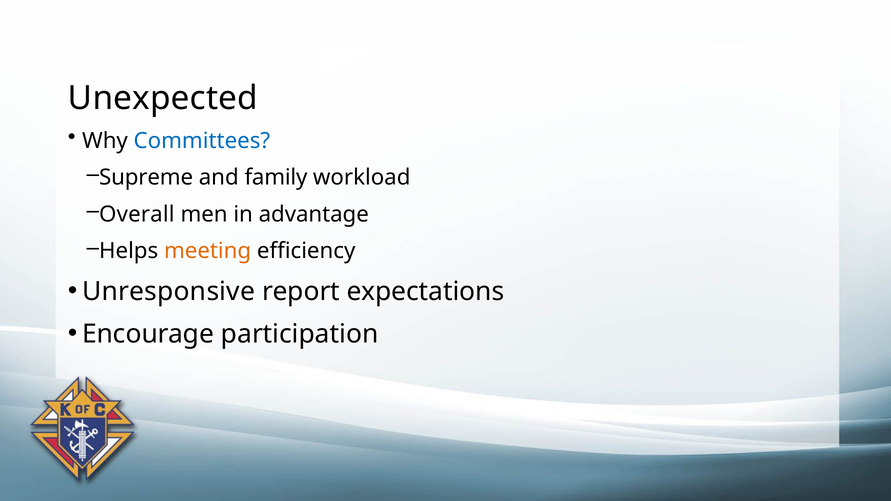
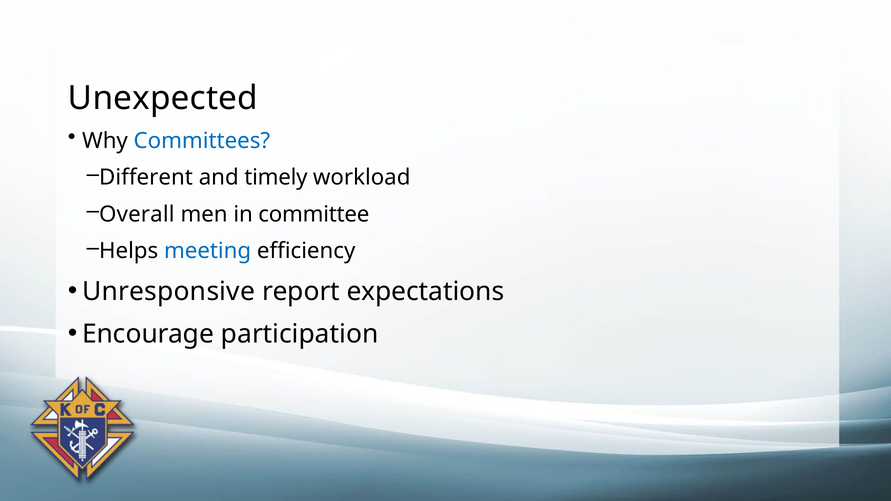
Supreme: Supreme -> Different (146, 178)
family: family -> timely (276, 178)
advantage: advantage -> committee (314, 214)
meeting colour: orange -> blue (208, 251)
